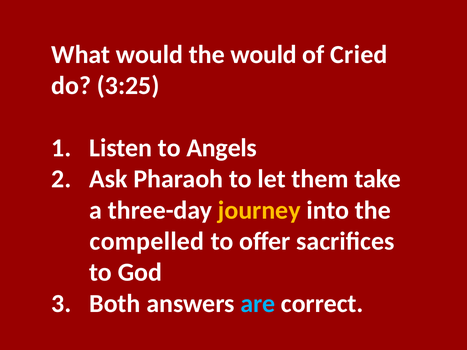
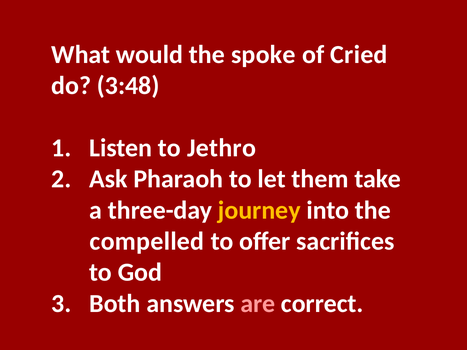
the would: would -> spoke (263, 55)
3:25: 3:25 -> 3:48 (128, 86)
Angels: Angels -> Jethro (221, 148)
are colour: light blue -> pink (258, 304)
